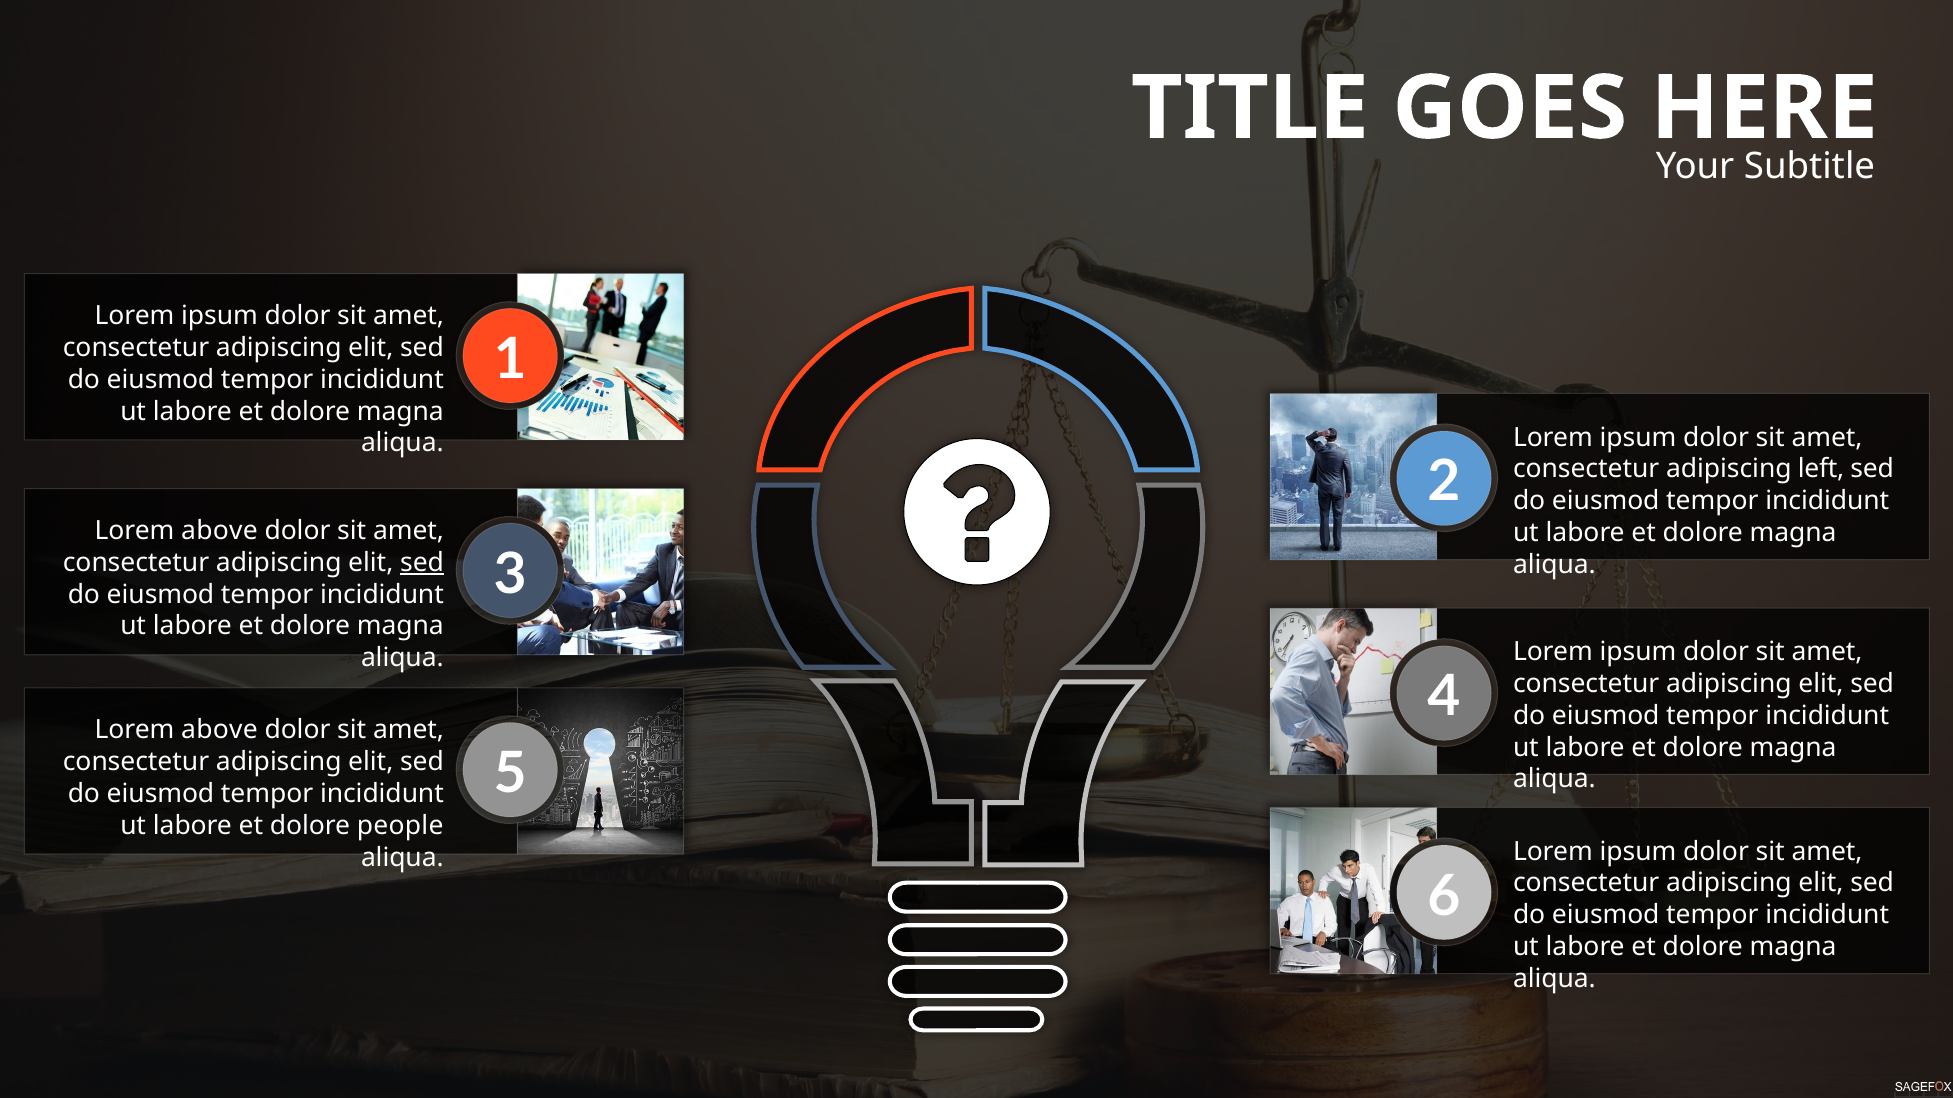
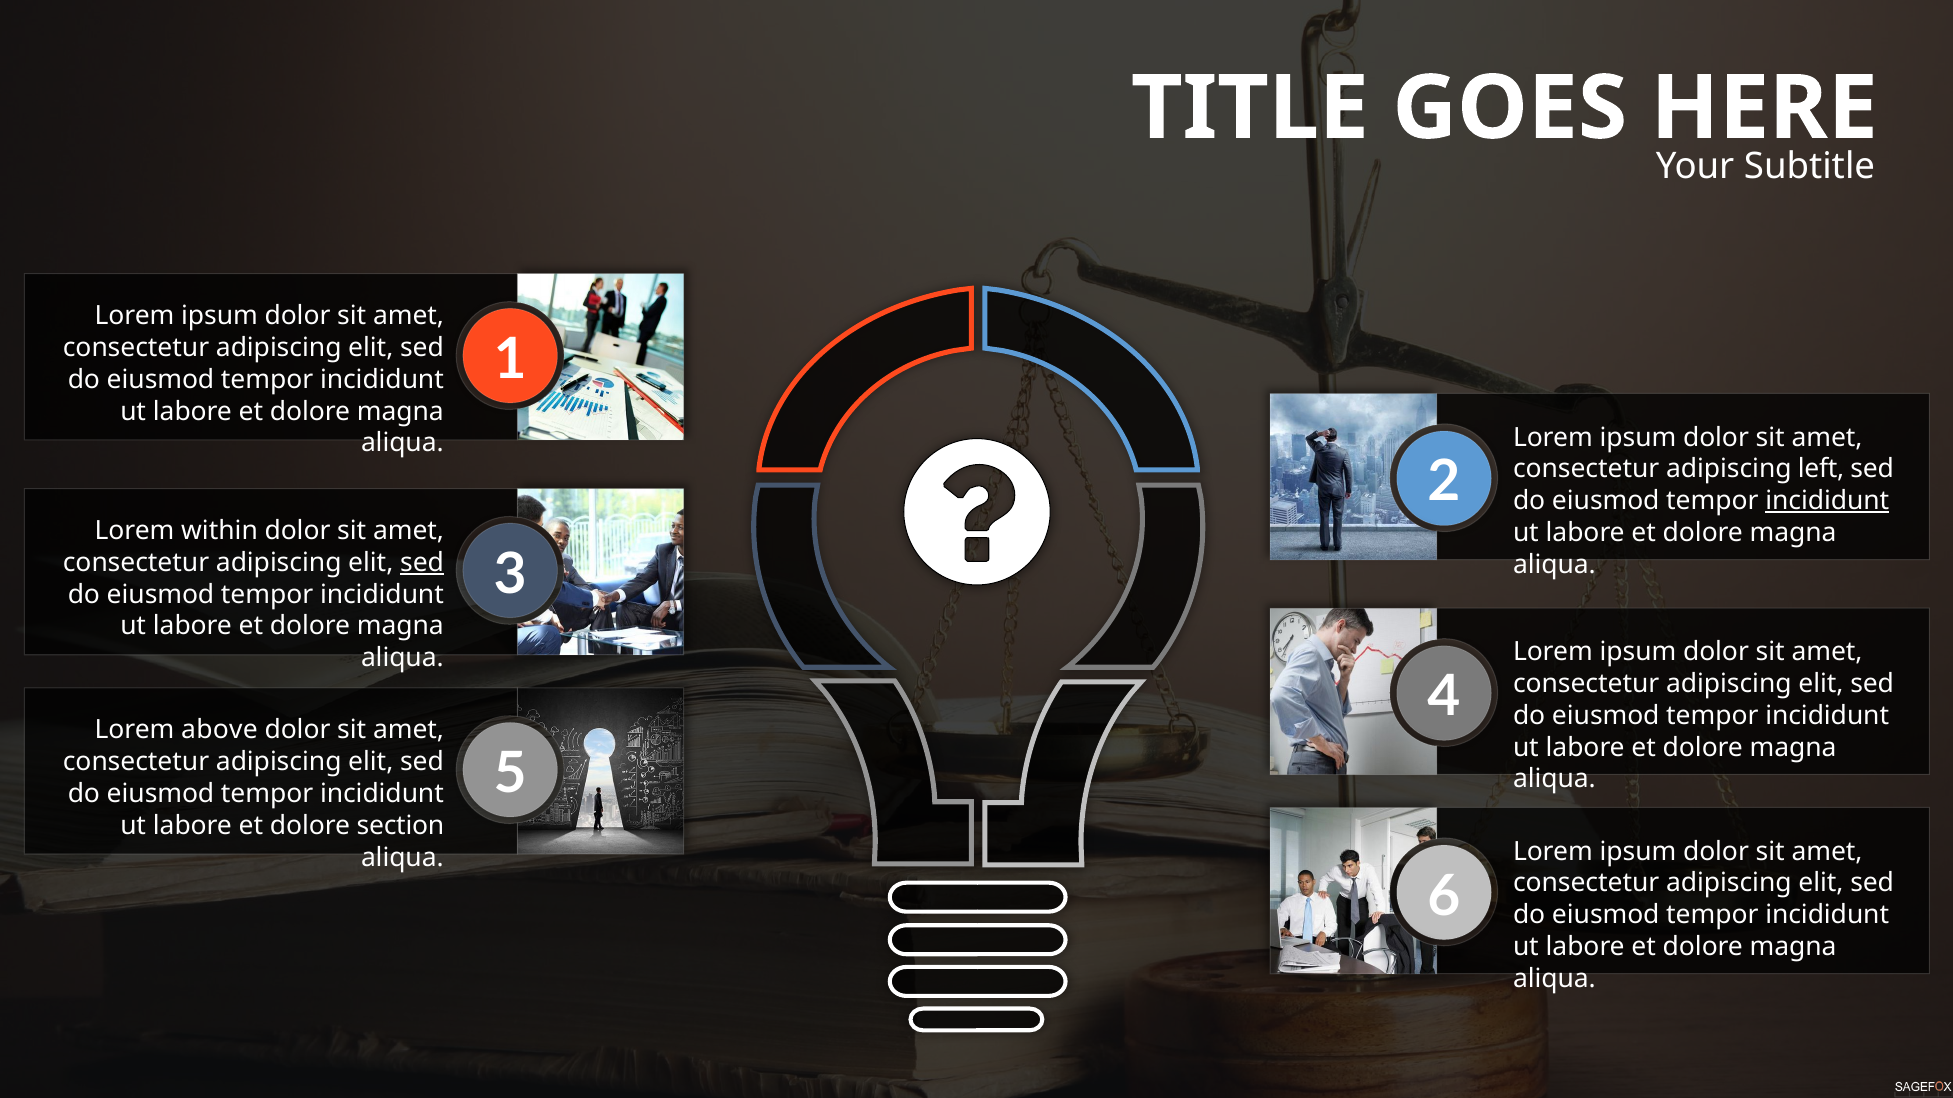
incididunt underline: none -> present (1827, 501)
above: above -> within (220, 531)
people: people -> section (400, 826)
